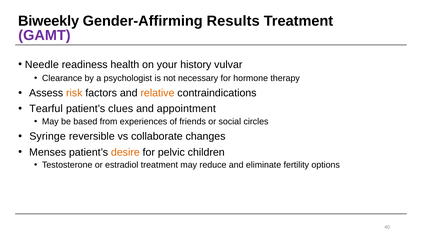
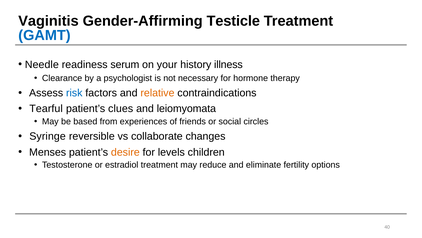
Biweekly: Biweekly -> Vaginitis (48, 21)
Results: Results -> Testicle (233, 21)
GAMT colour: purple -> blue (44, 35)
health: health -> serum (125, 64)
vulvar: vulvar -> illness (228, 64)
risk colour: orange -> blue (74, 93)
appointment: appointment -> leiomyomata (186, 109)
pelvic: pelvic -> levels (171, 152)
